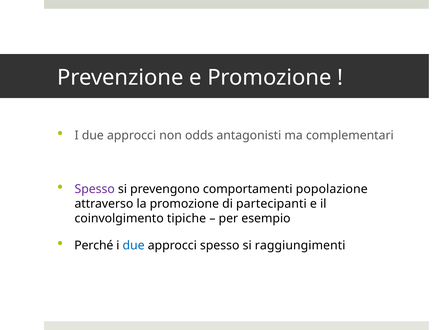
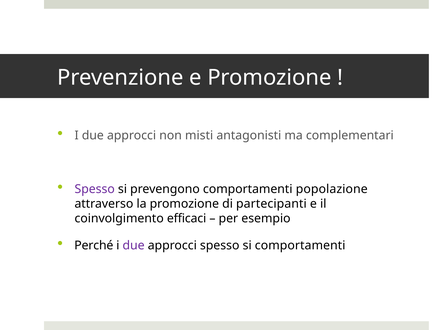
odds: odds -> misti (199, 135)
tipiche: tipiche -> efficaci (187, 219)
due colour: blue -> purple (134, 245)
si raggiungimenti: raggiungimenti -> comportamenti (300, 245)
